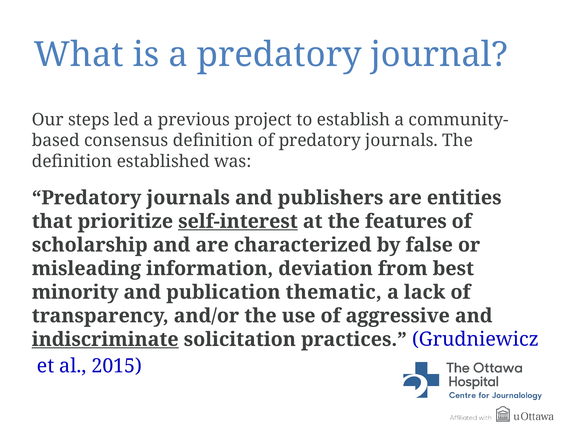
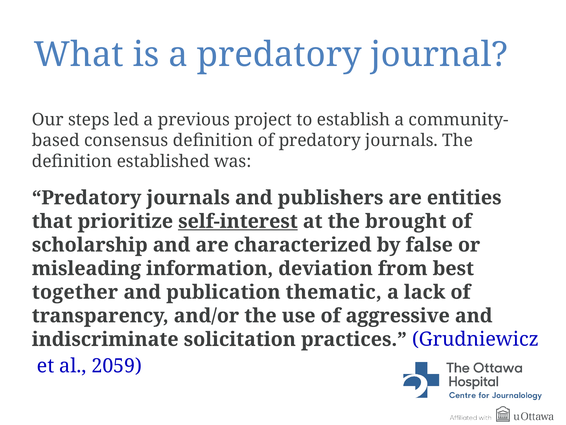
features: features -> brought (406, 221)
minority: minority -> together (75, 292)
indiscriminate underline: present -> none (105, 339)
2015: 2015 -> 2059 (117, 366)
